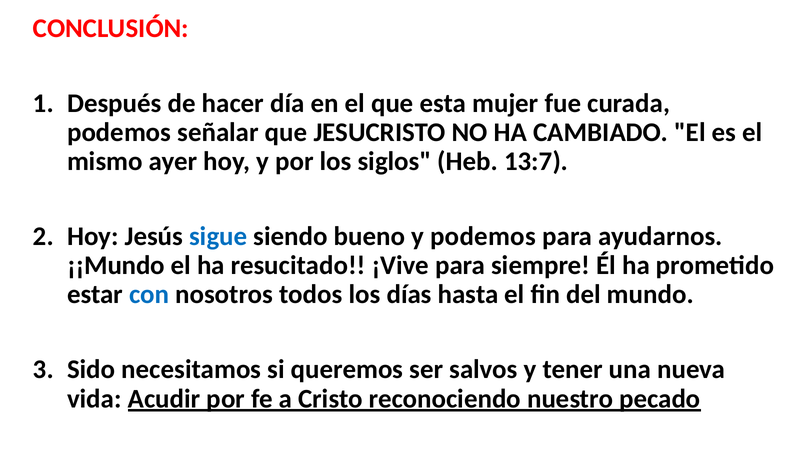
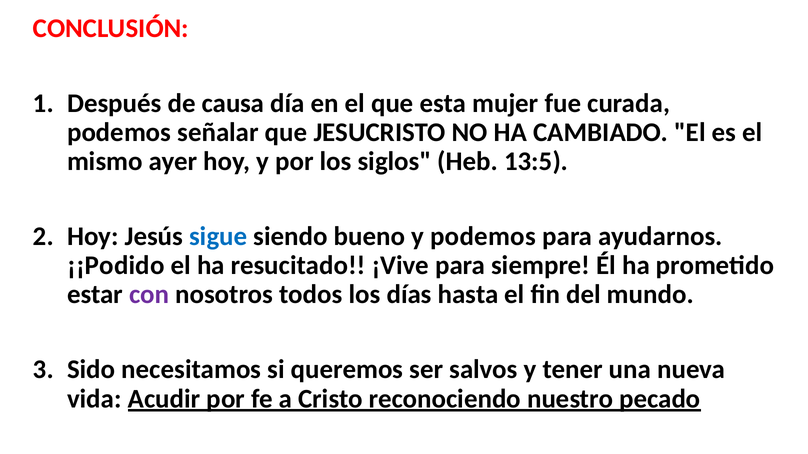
hacer: hacer -> causa (233, 103)
13:7: 13:7 -> 13:5 (536, 162)
¡¡Mundo: ¡¡Mundo -> ¡¡Podido (116, 266)
con colour: blue -> purple (149, 295)
